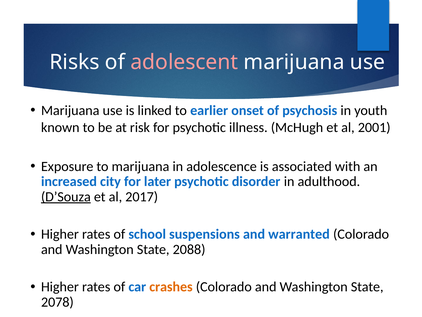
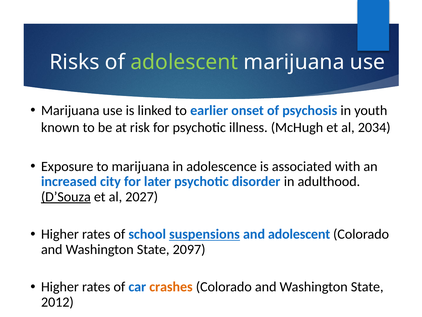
adolescent colour: pink -> light green (184, 62)
2001: 2001 -> 2034 (374, 127)
2017: 2017 -> 2027 (142, 197)
suspensions underline: none -> present (204, 234)
and warranted: warranted -> adolescent (299, 234)
2088: 2088 -> 2097 (189, 249)
2078: 2078 -> 2012 (57, 302)
